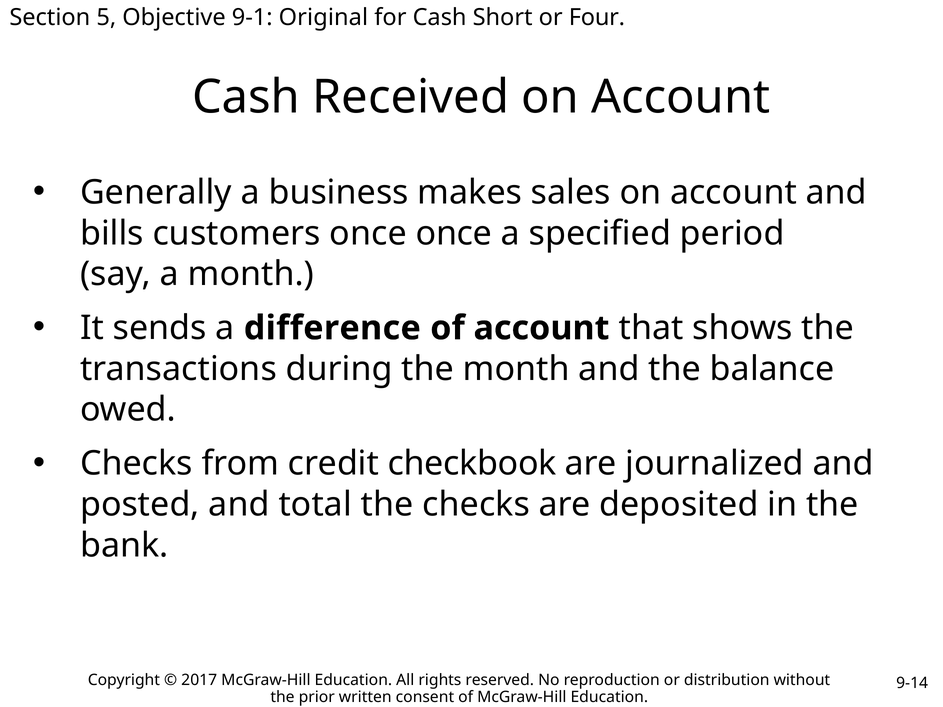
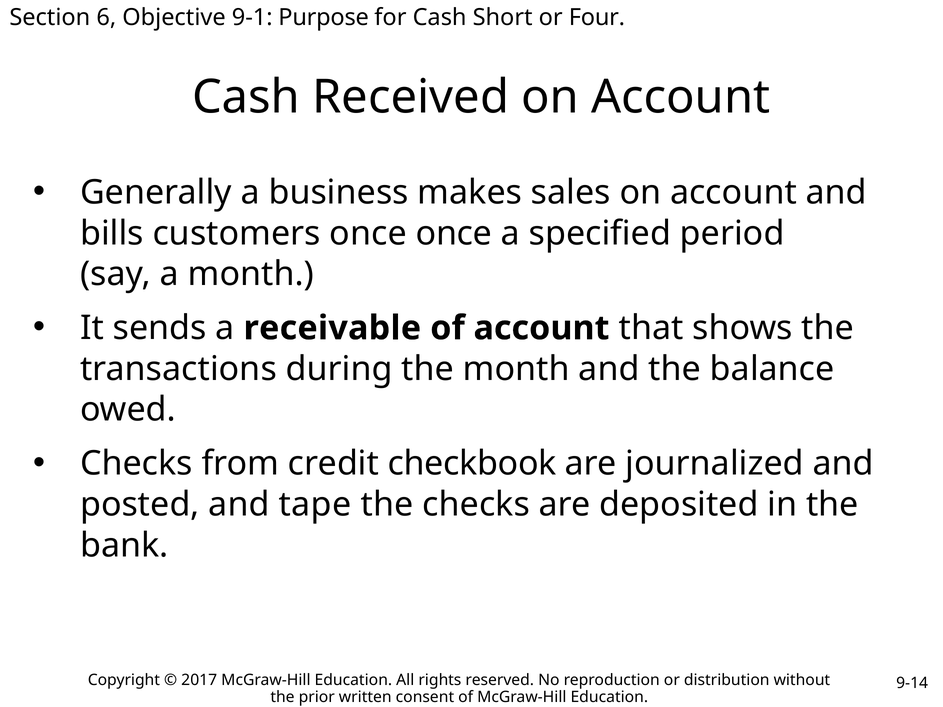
5: 5 -> 6 (106, 17)
Original: Original -> Purpose (324, 17)
difference: difference -> receivable (332, 328)
total: total -> tape (315, 505)
